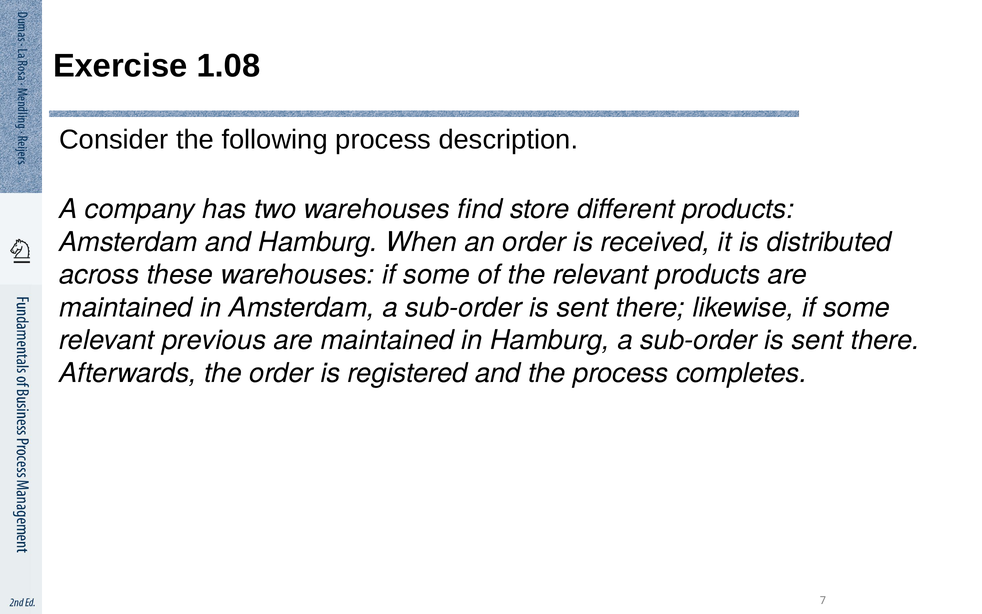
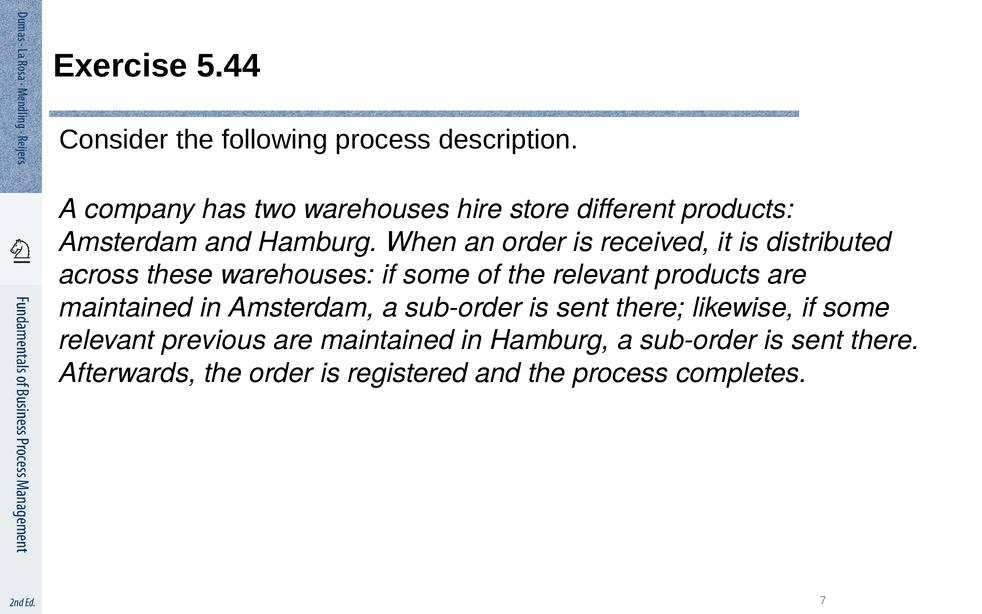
1.08: 1.08 -> 5.44 (229, 66)
find: find -> hire (480, 209)
